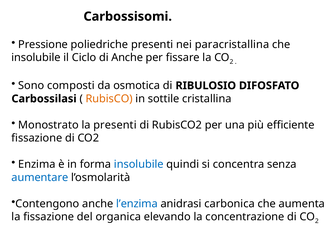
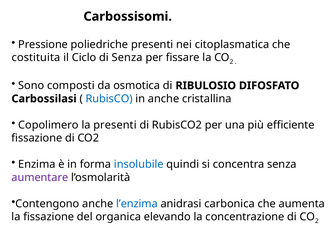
paracristallina: paracristallina -> citoplasmatica (232, 45)
insolubile: insolubile -> costituita (36, 58)
di Anche: Anche -> Senza (127, 58)
RubisCO colour: orange -> blue (109, 99)
in sottile: sottile -> anche (164, 99)
Monostrato: Monostrato -> Copolimero (48, 125)
aumentare colour: blue -> purple (40, 178)
